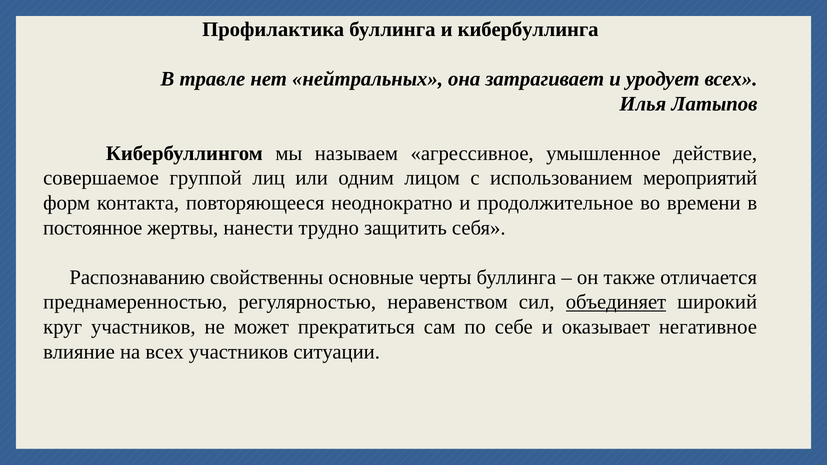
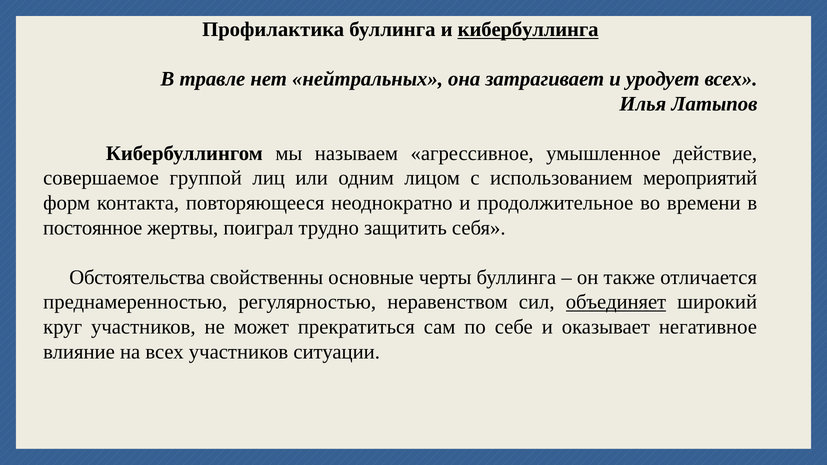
кибербуллинга underline: none -> present (528, 30)
нанести: нанести -> поиграл (258, 228)
Распознаванию: Распознаванию -> Обстоятельства (137, 277)
